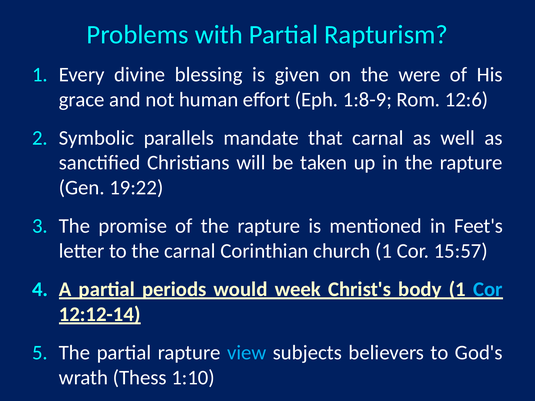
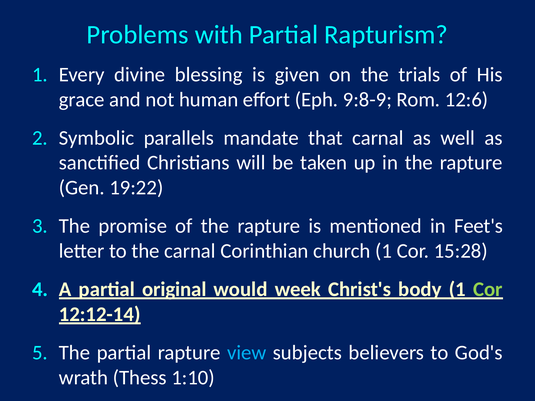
were: were -> trials (419, 75)
1:8-9: 1:8-9 -> 9:8-9 (367, 100)
15:57: 15:57 -> 15:28 (461, 251)
periods: periods -> original (174, 290)
Cor colour: light blue -> light green (488, 290)
